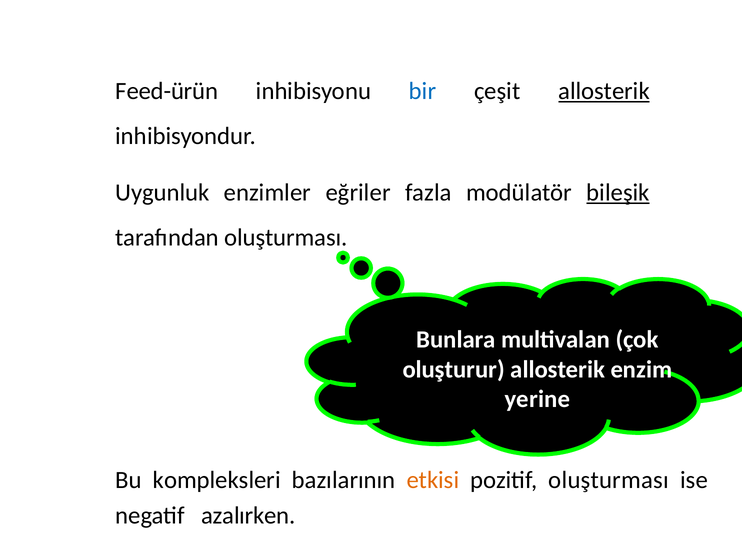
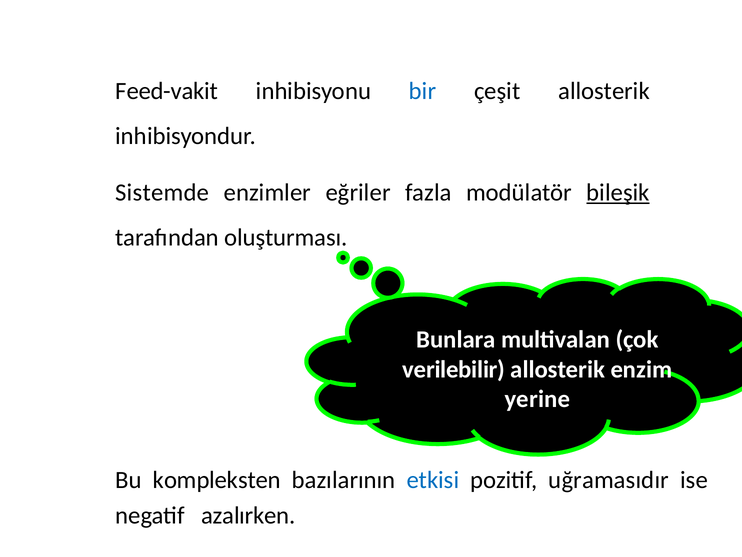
Feed-ürün: Feed-ürün -> Feed-vakit (167, 91)
allosterik underline: present -> none (604, 91)
Uygunluk: Uygunluk -> Sistemde (162, 193)
oluşturur: oluşturur -> verilebilir (454, 369)
kompleksleri: kompleksleri -> kompleksten (217, 480)
etkisi colour: orange -> blue (433, 480)
pozitif oluşturması: oluşturması -> uğramasıdır (609, 480)
